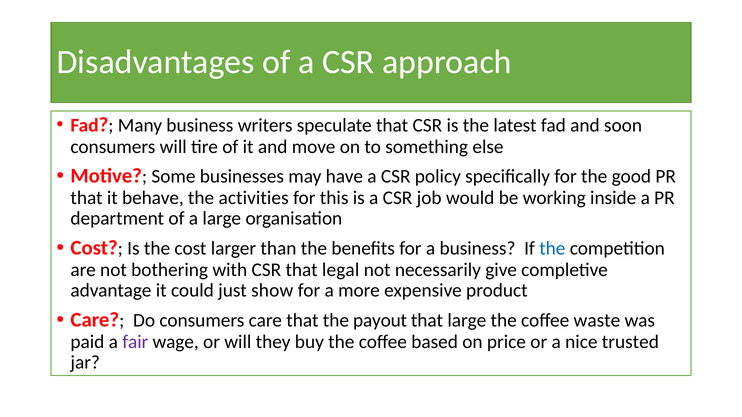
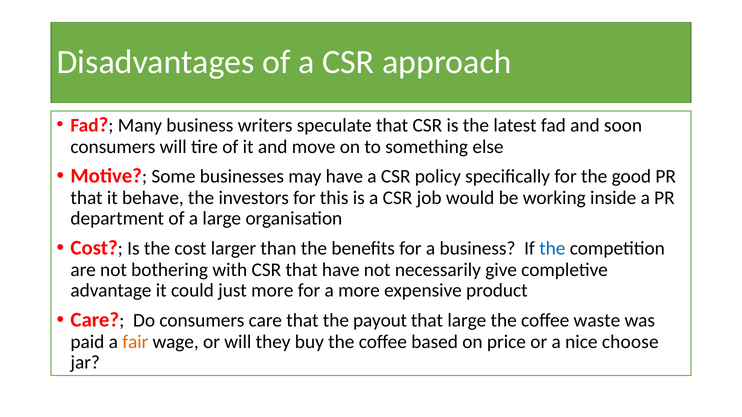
activities: activities -> investors (254, 198)
that legal: legal -> have (341, 270)
just show: show -> more (272, 291)
fair colour: purple -> orange (135, 342)
trusted: trusted -> choose (630, 342)
